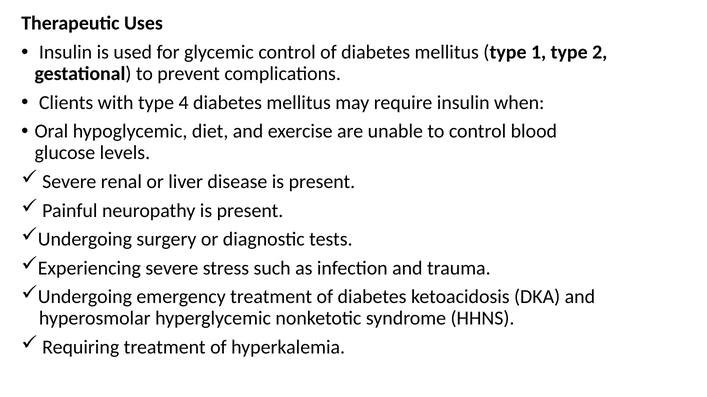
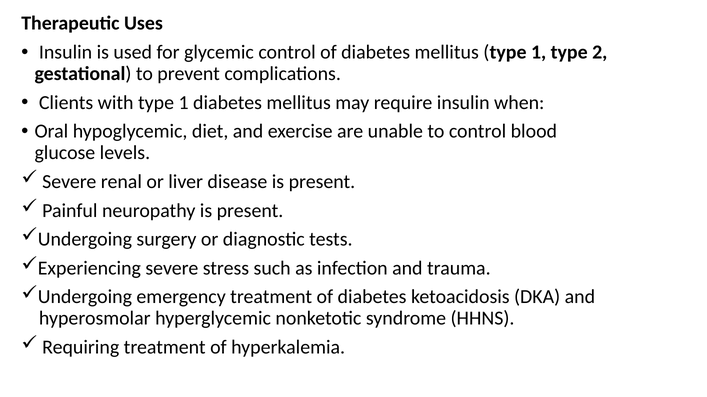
with type 4: 4 -> 1 (184, 103)
